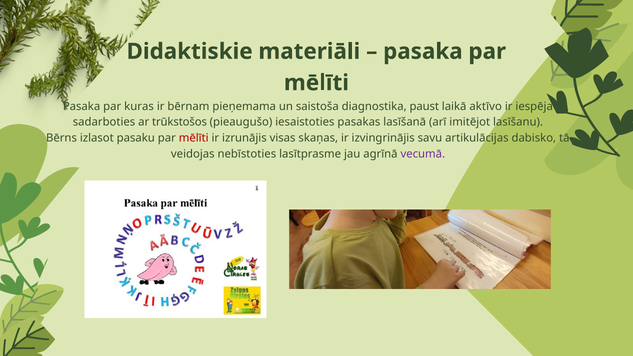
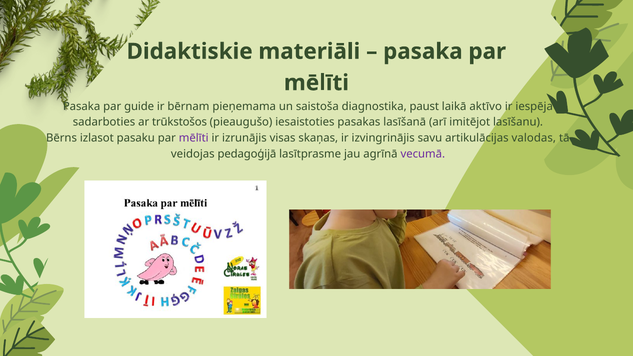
kuras: kuras -> guide (139, 106)
mēlīti colour: red -> purple (194, 138)
dabisko: dabisko -> valodas (534, 138)
nebīstoties: nebīstoties -> pedagoģijā (247, 154)
